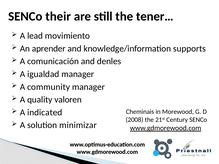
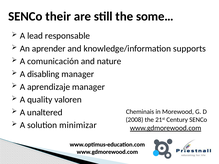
tener…: tener… -> some… (155, 16)
movimiento: movimiento -> responsable (67, 36)
denles: denles -> nature (109, 61)
igualdad: igualdad -> disabling (43, 74)
community: community -> aprendizaje (49, 87)
indicated: indicated -> unaltered (45, 113)
